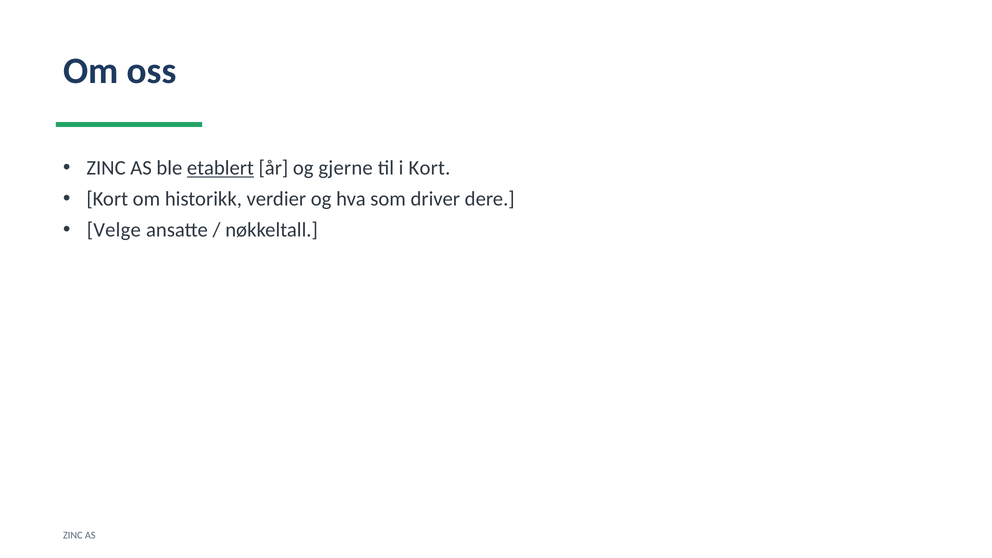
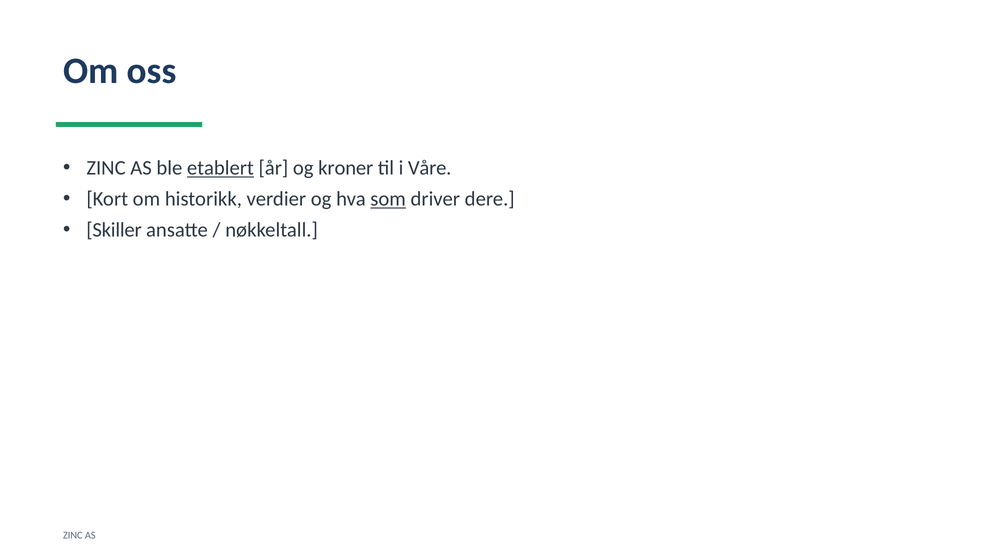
gjerne: gjerne -> kroner (346, 168)
i Kort: Kort -> Våre (430, 168)
som underline: none -> present (388, 199)
Velge: Velge -> Skiller (114, 230)
